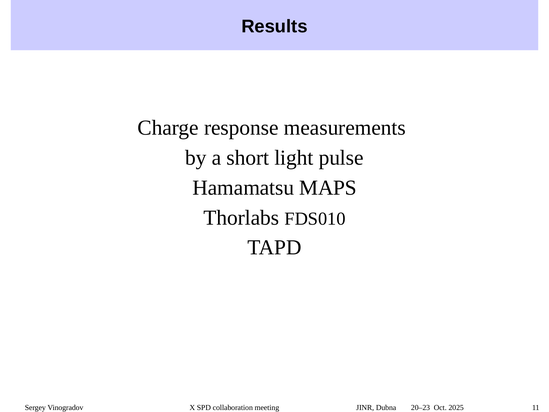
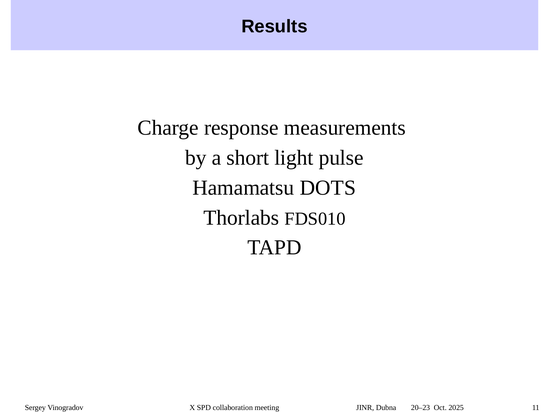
MAPS: MAPS -> DOTS (328, 188)
